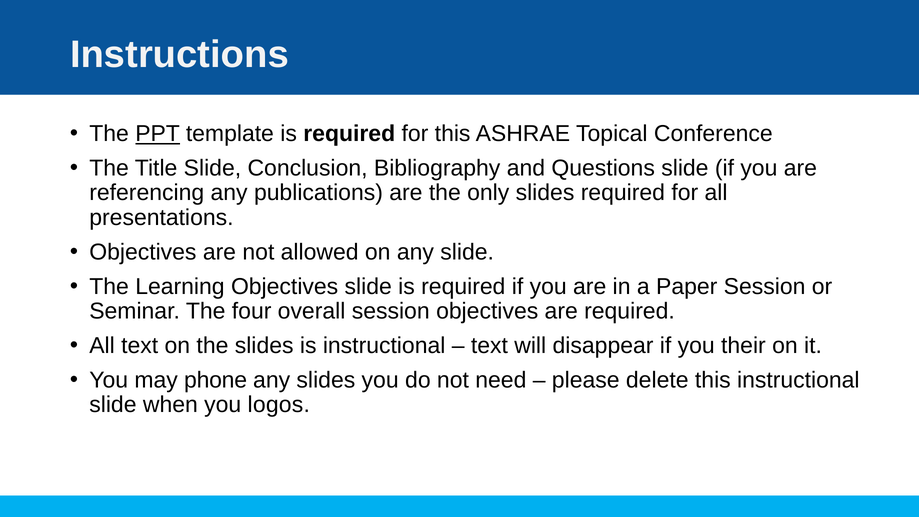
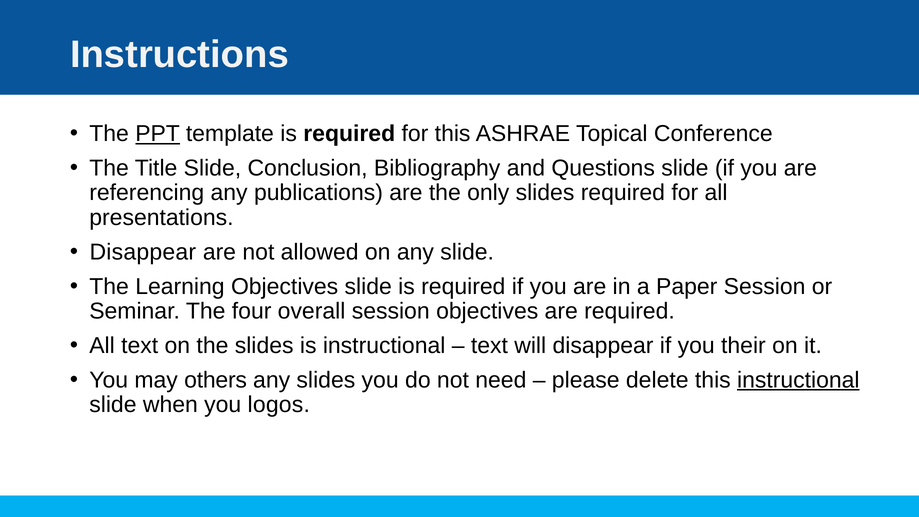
Objectives: Objectives -> Disappear (143, 252)
phone: phone -> others (216, 380)
instructional underline: none -> present (798, 380)
